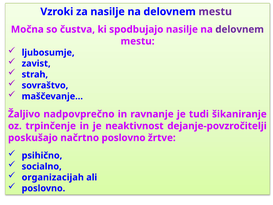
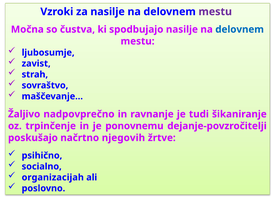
delovnem colour: purple -> blue (240, 29)
neaktivnost: neaktivnost -> ponovnemu (134, 126)
načrtno poslovno: poslovno -> njegovih (123, 138)
